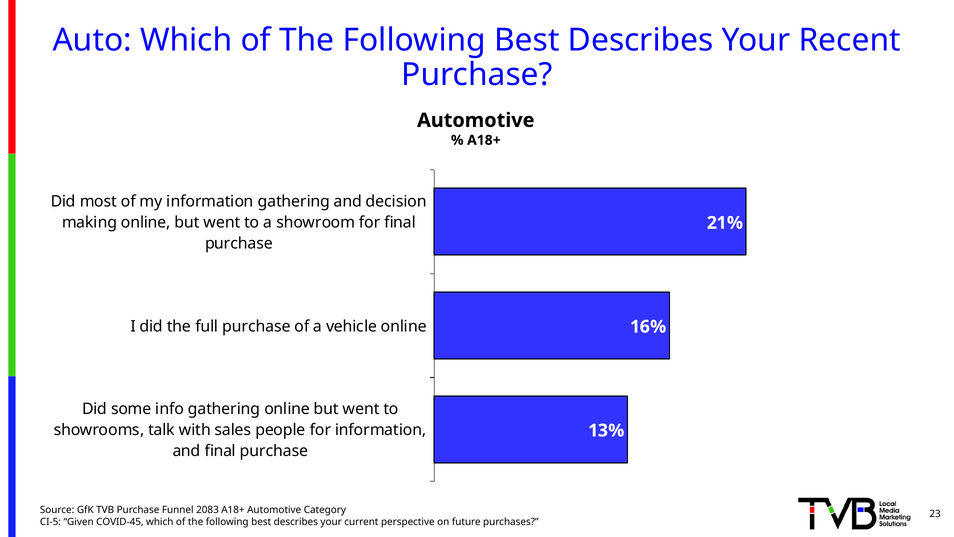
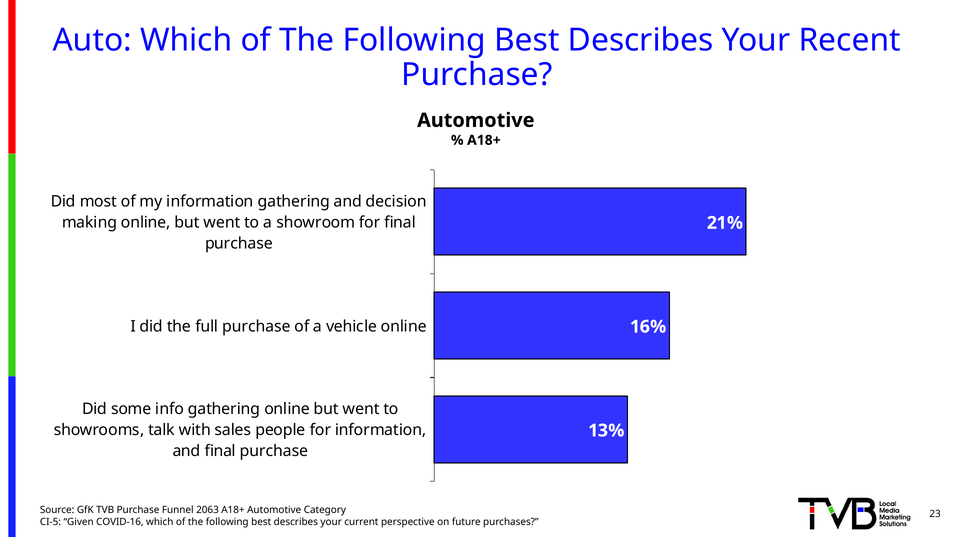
2083: 2083 -> 2063 (207, 510)
COVID-45: COVID-45 -> COVID-16 (120, 522)
